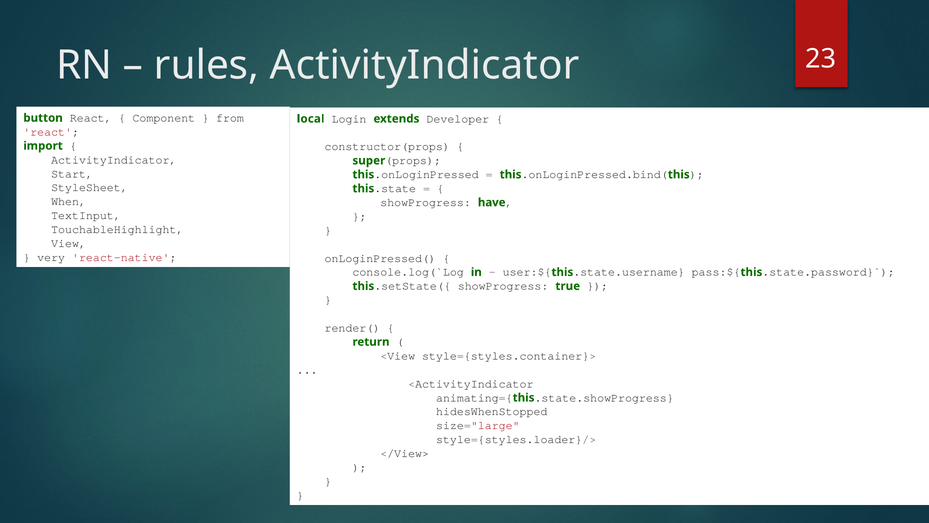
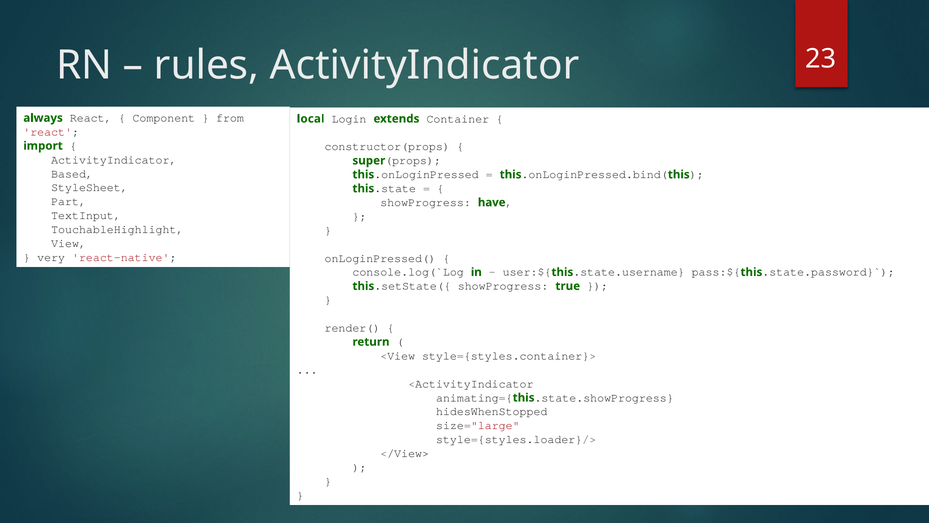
button: button -> always (43, 118)
Developer: Developer -> Container (458, 119)
Start: Start -> Based (72, 174)
When: When -> Part (69, 201)
